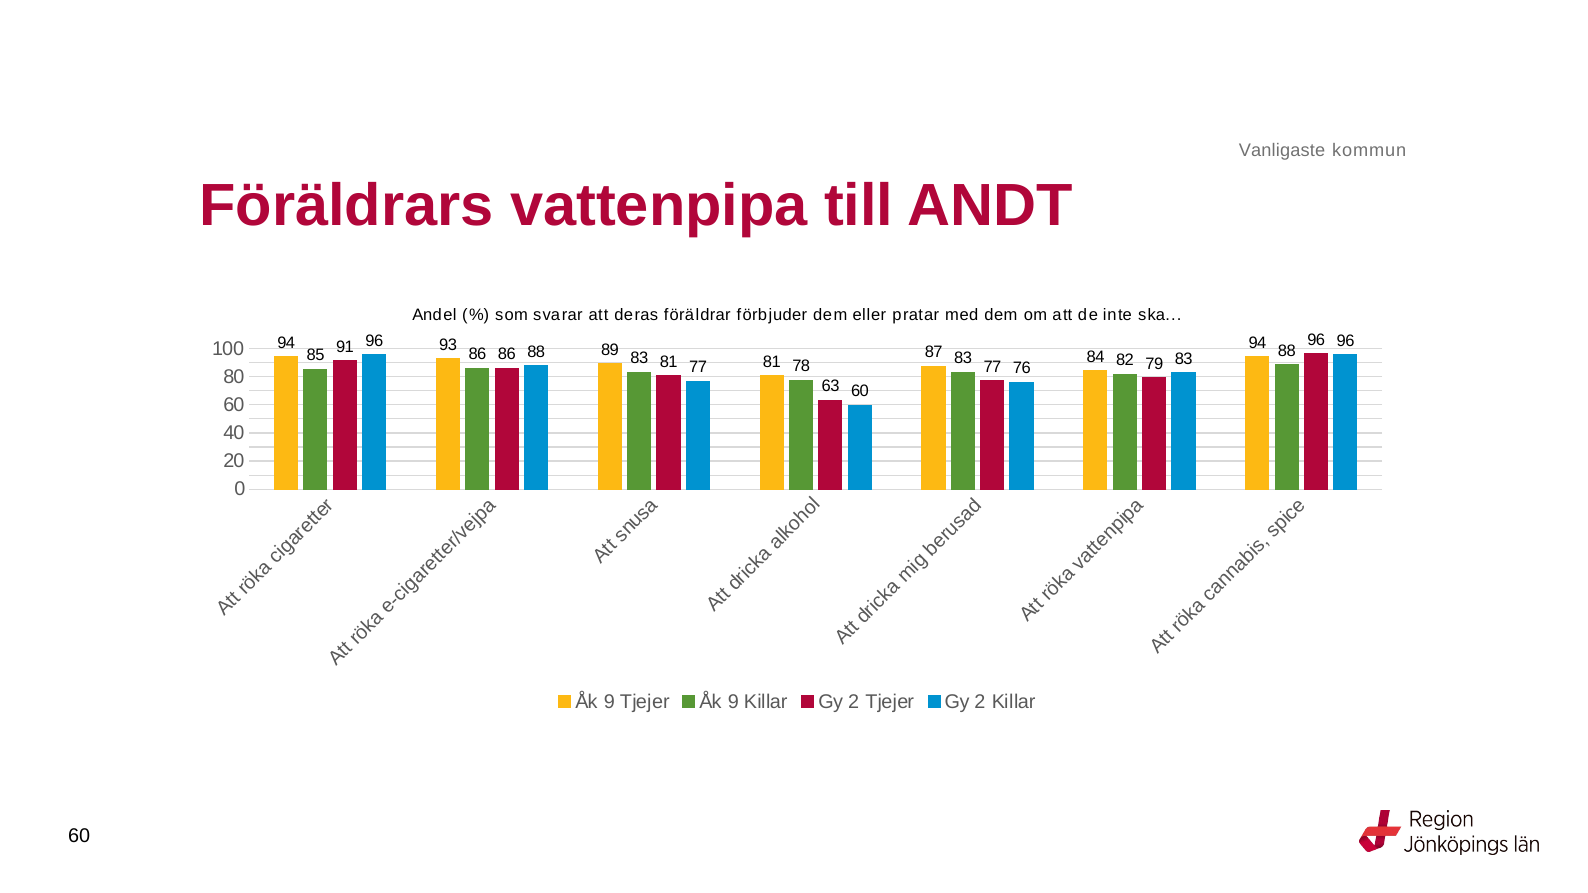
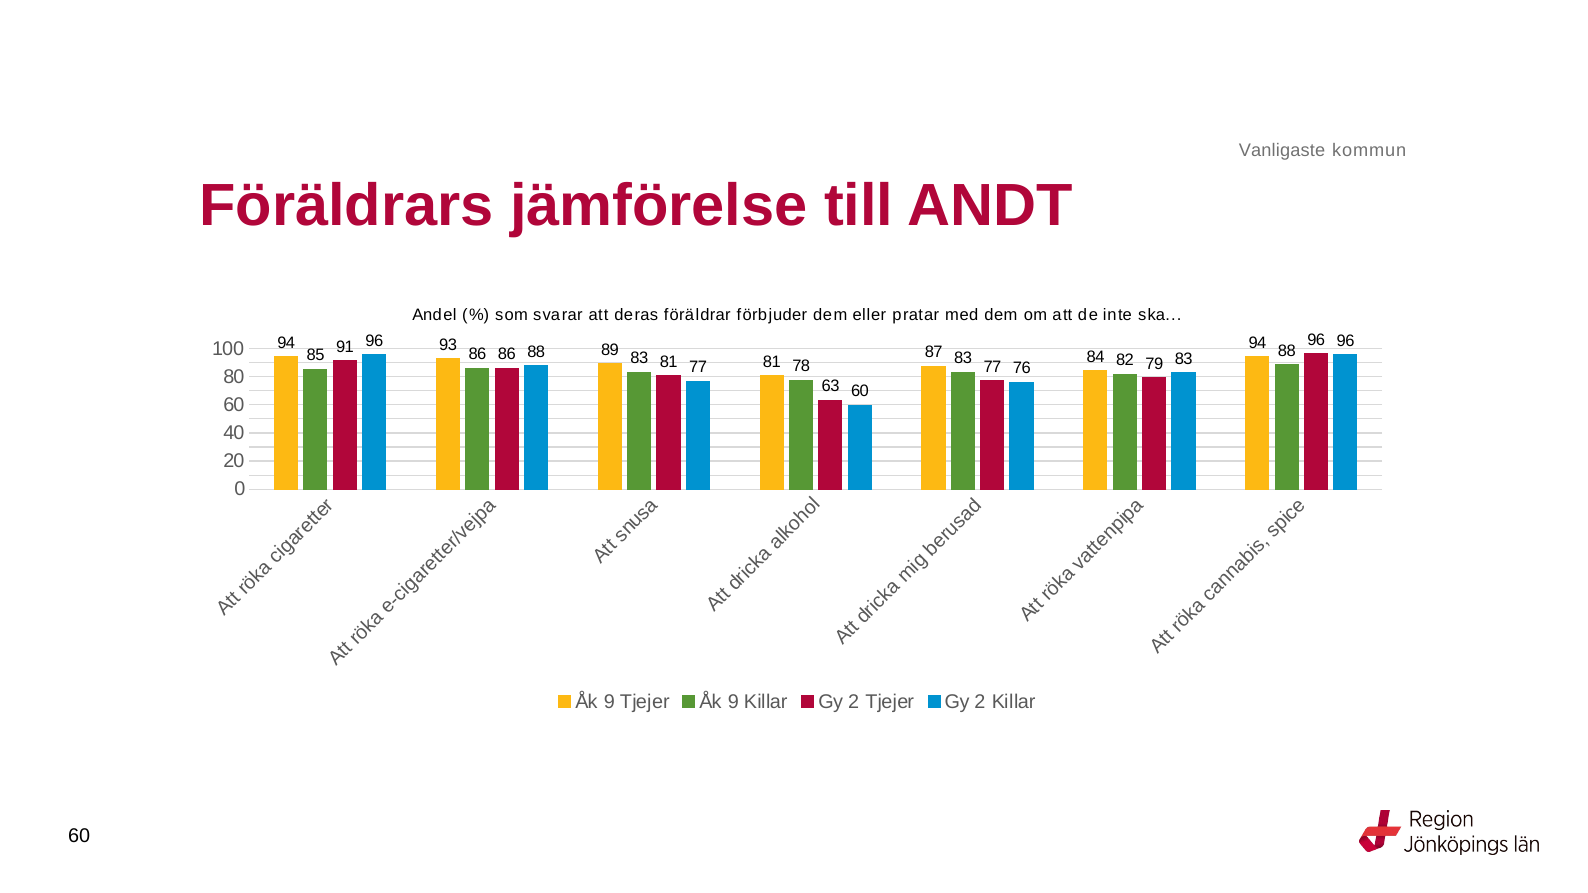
vattenpipa: vattenpipa -> jämförelse (659, 206)
